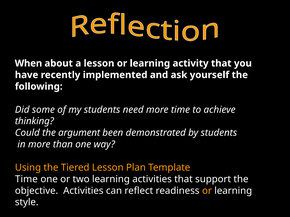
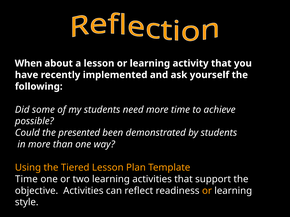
thinking: thinking -> possible (34, 121)
argument: argument -> presented (79, 133)
